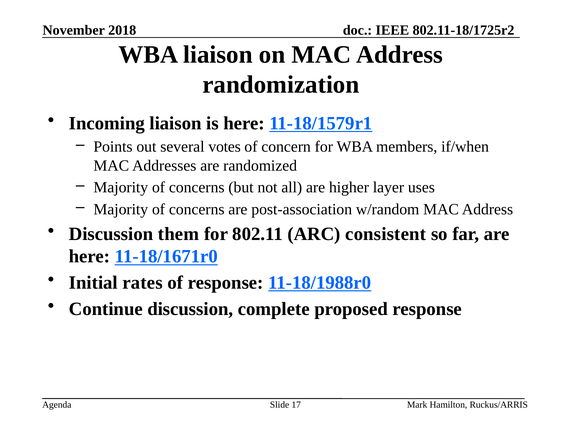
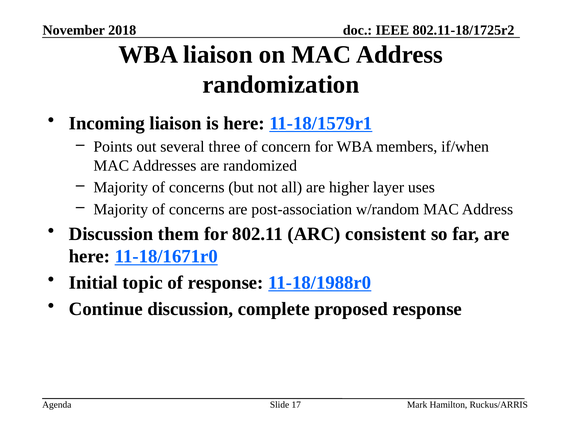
votes: votes -> three (224, 147)
rates: rates -> topic (143, 282)
